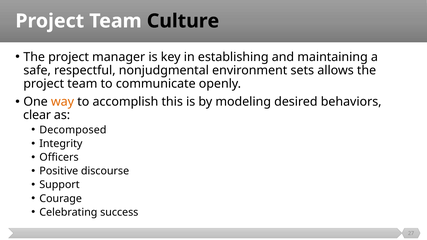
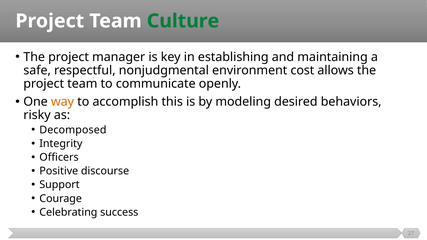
Culture colour: black -> green (183, 21)
sets: sets -> cost (302, 70)
clear: clear -> risky (37, 115)
